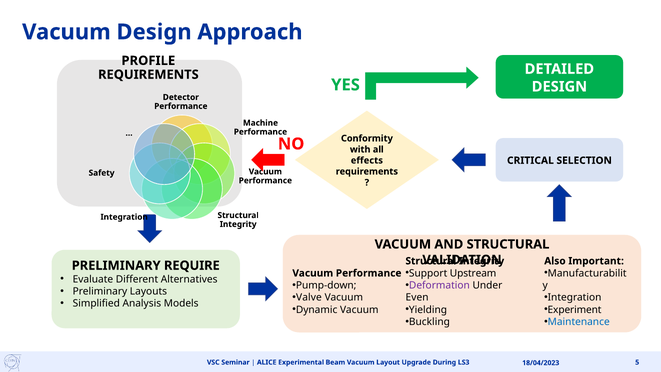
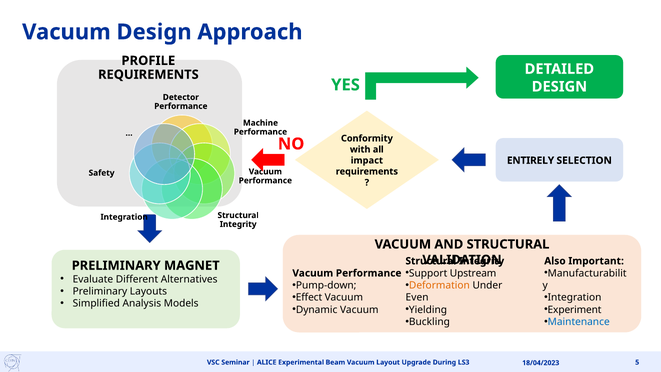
CRITICAL: CRITICAL -> ENTIRELY (530, 160)
effects: effects -> impact (367, 160)
REQUIRE: REQUIRE -> MAGNET (192, 265)
Deformation colour: purple -> orange (439, 285)
Valve: Valve -> Effect (309, 297)
